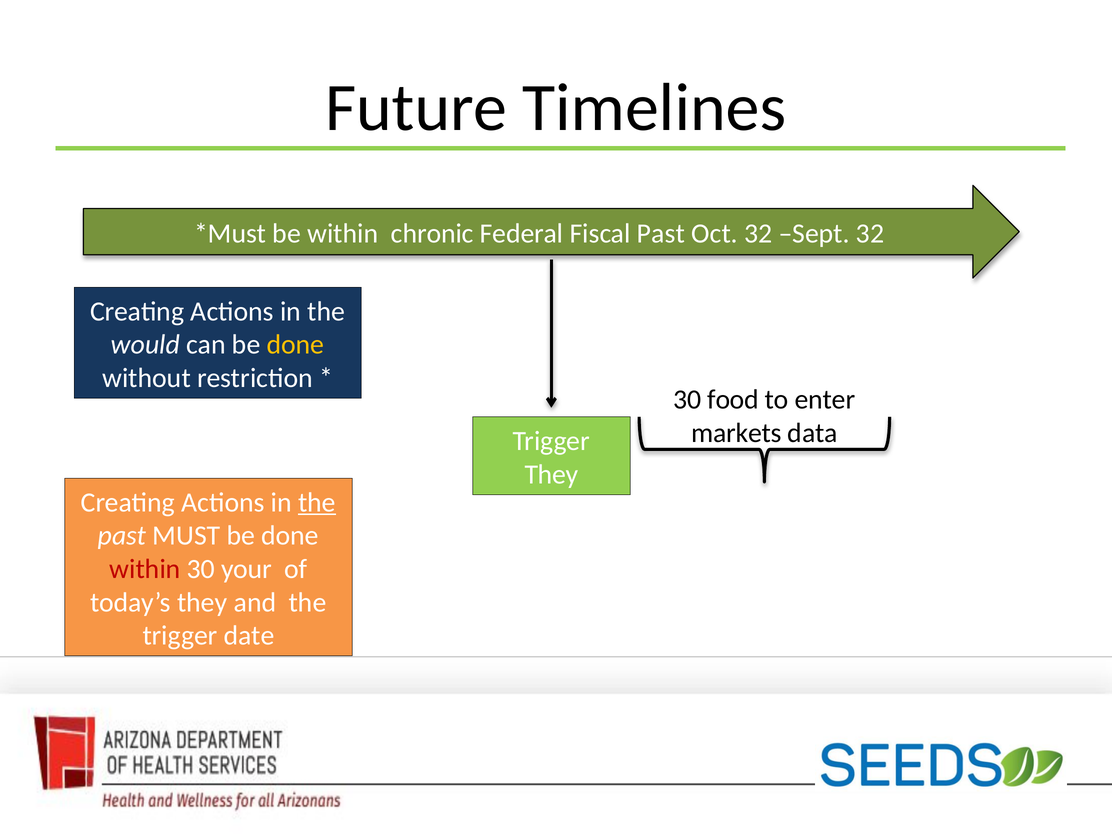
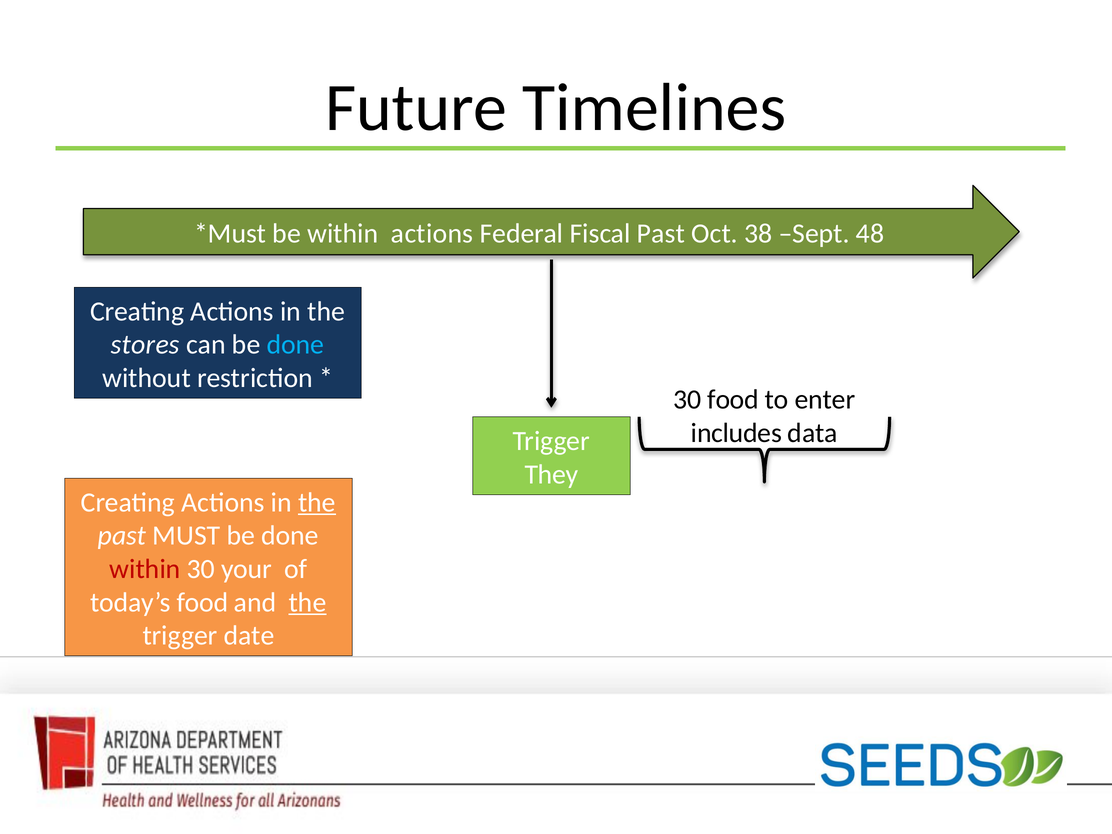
within chronic: chronic -> actions (432, 234)
Oct 32: 32 -> 38 (758, 234)
Sept 32: 32 -> 48 (870, 234)
would: would -> stores (145, 345)
done colour: yellow -> light blue (295, 345)
markets: markets -> includes (736, 433)
today’s they: they -> food (202, 602)
the underline: none -> present (308, 602)
